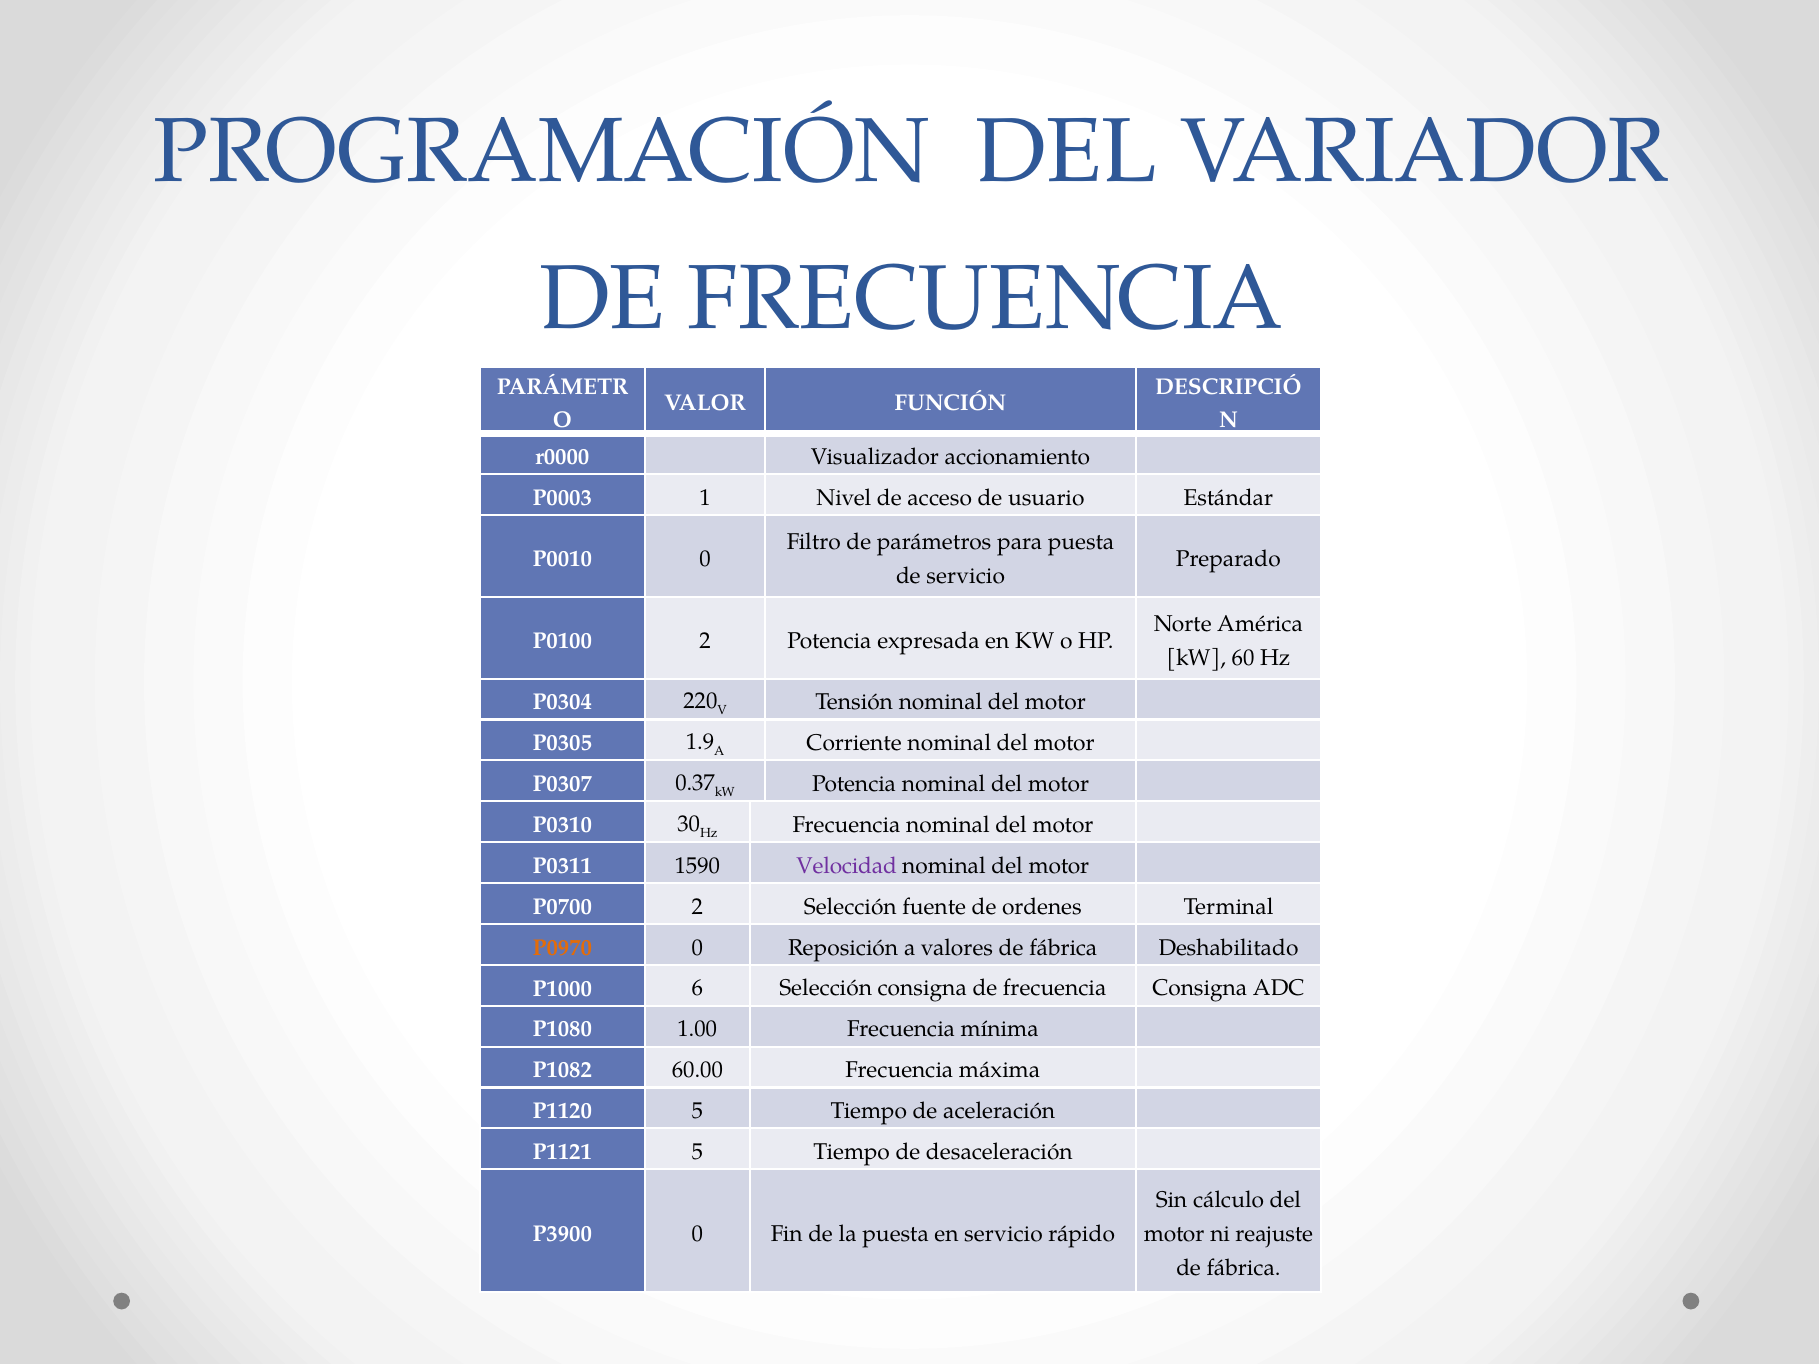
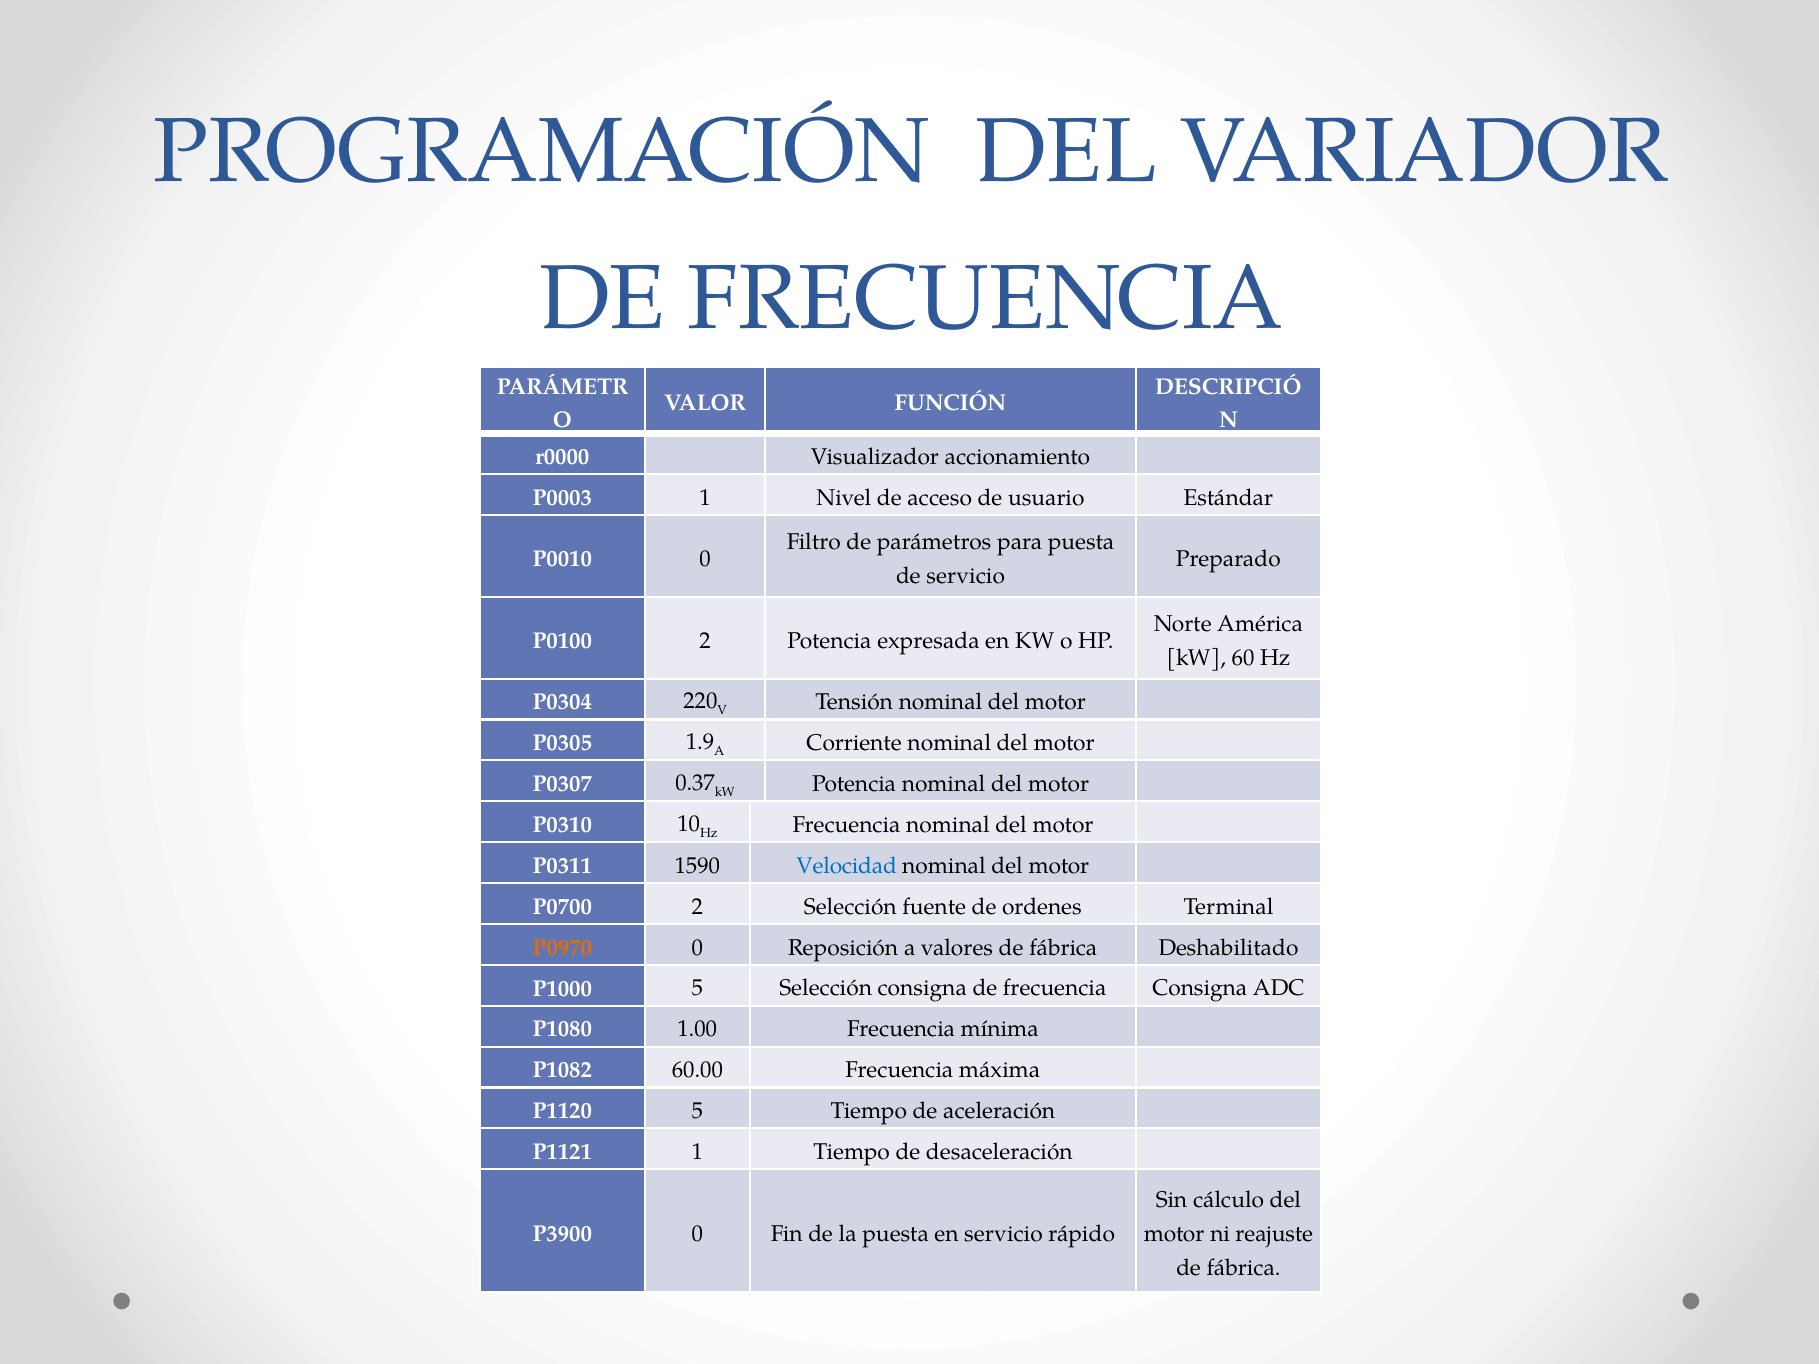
30: 30 -> 10 (689, 824)
Velocidad colour: purple -> blue (847, 866)
P1000 6: 6 -> 5 (697, 989)
P1121 5: 5 -> 1 (697, 1152)
